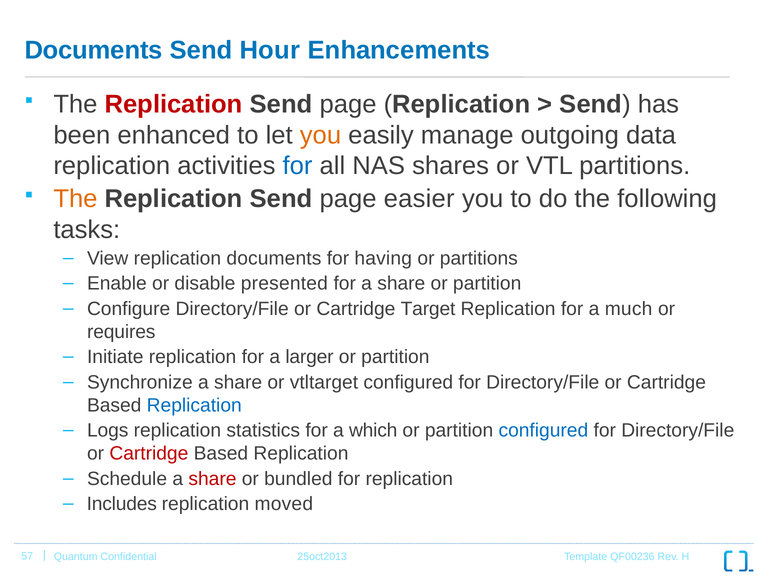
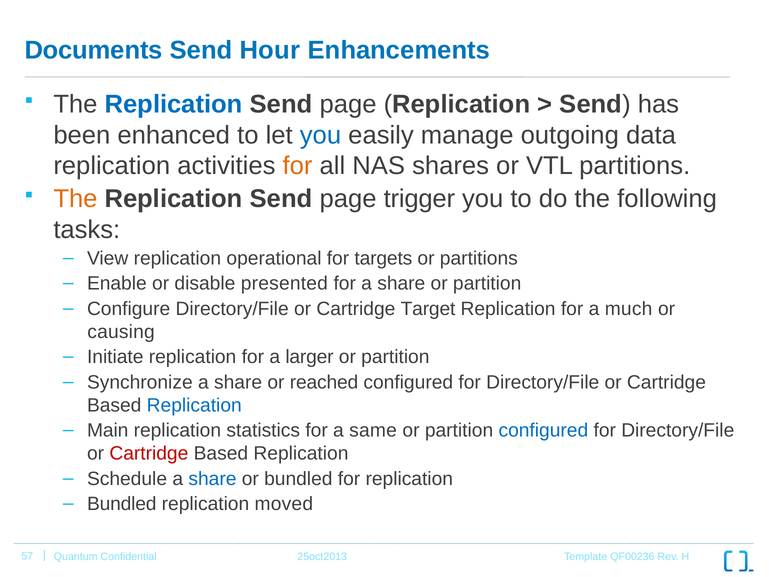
Replication colour: red -> blue (174, 104)
you colour: orange -> blue (320, 135)
for colour: blue -> orange (298, 166)
easier: easier -> trigger (419, 199)
replication documents: documents -> operational (274, 258)
having: having -> targets (383, 258)
requires: requires -> causing (121, 332)
vtltarget: vtltarget -> reached (324, 382)
Logs: Logs -> Main (108, 430)
which: which -> same (373, 430)
share colour: red -> blue (212, 479)
Includes: Includes -> Bundled (122, 504)
